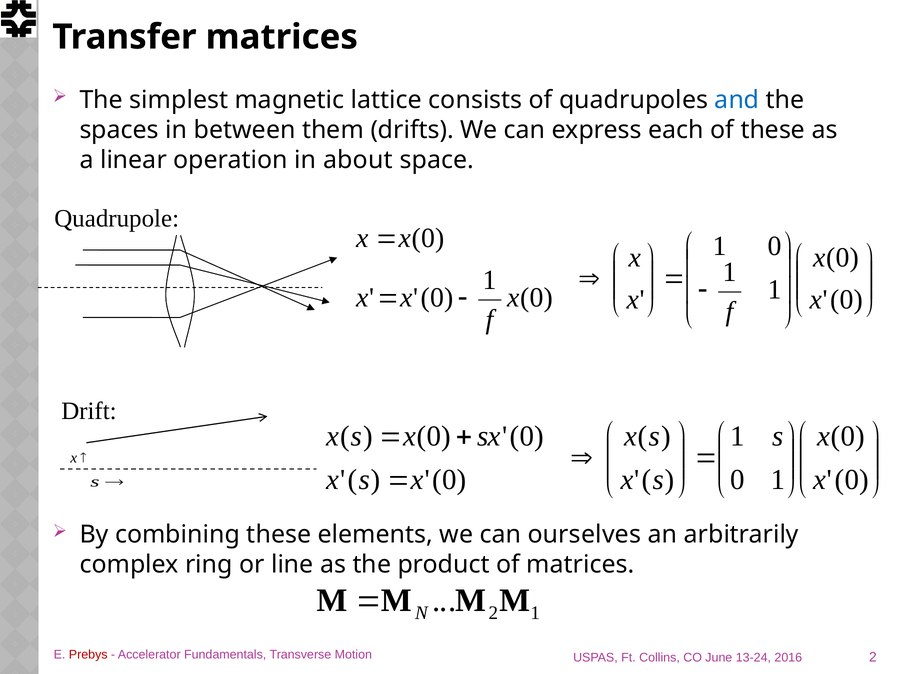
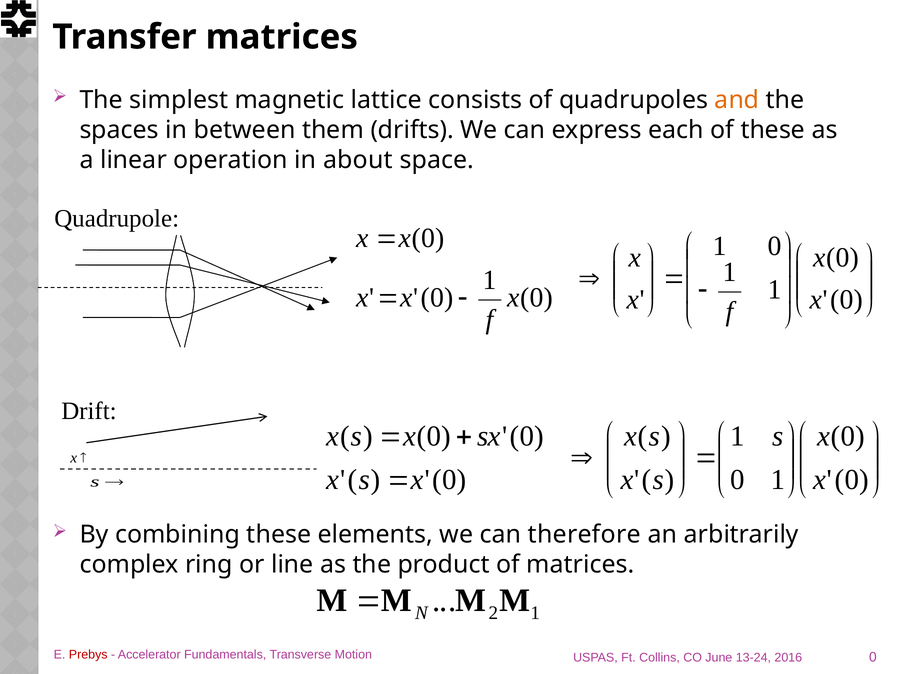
and colour: blue -> orange (737, 100)
ourselves: ourselves -> therefore (584, 534)
2016 2: 2 -> 0 (873, 657)
